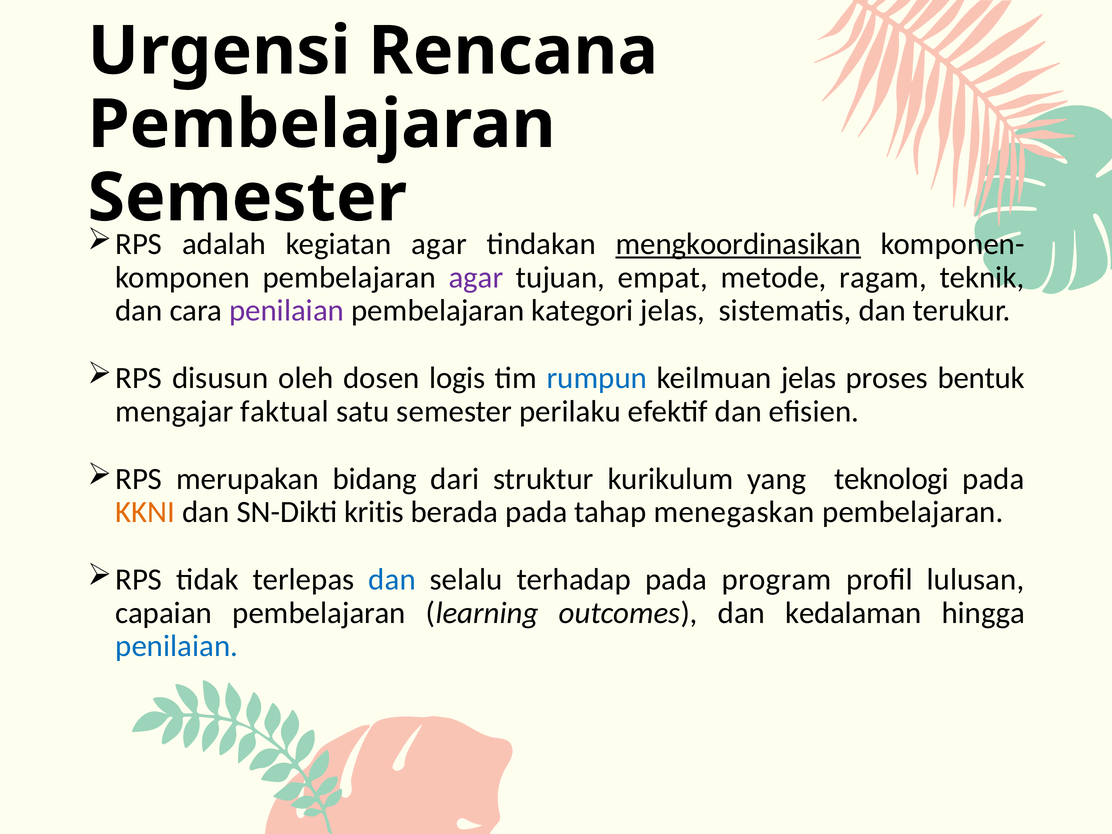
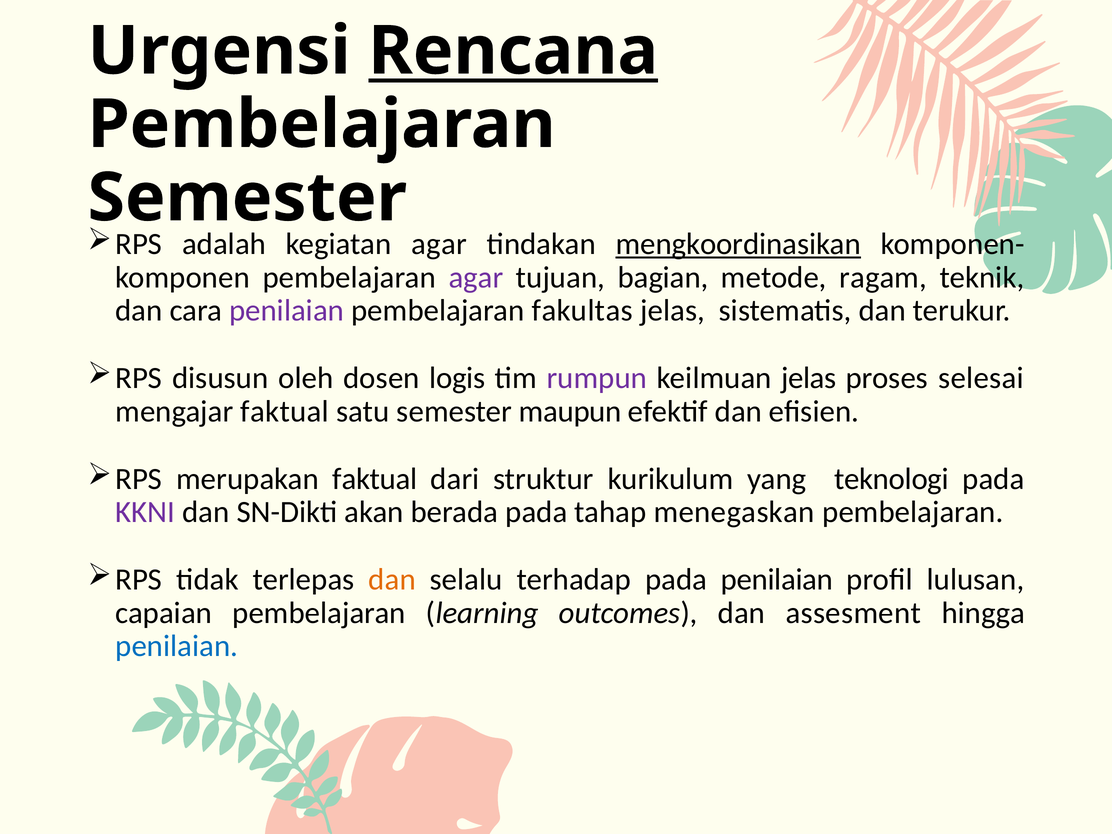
Rencana underline: none -> present (513, 51)
empat: empat -> bagian (663, 277)
kategori: kategori -> fakultas (582, 311)
rumpun colour: blue -> purple (597, 378)
bentuk: bentuk -> selesai (981, 378)
perilaku: perilaku -> maupun (570, 411)
merupakan bidang: bidang -> faktual (375, 479)
KKNI colour: orange -> purple (145, 512)
kritis: kritis -> akan (374, 512)
dan colour: blue -> orange (392, 580)
pada program: program -> penilaian (777, 580)
kedalaman: kedalaman -> assesment (853, 613)
